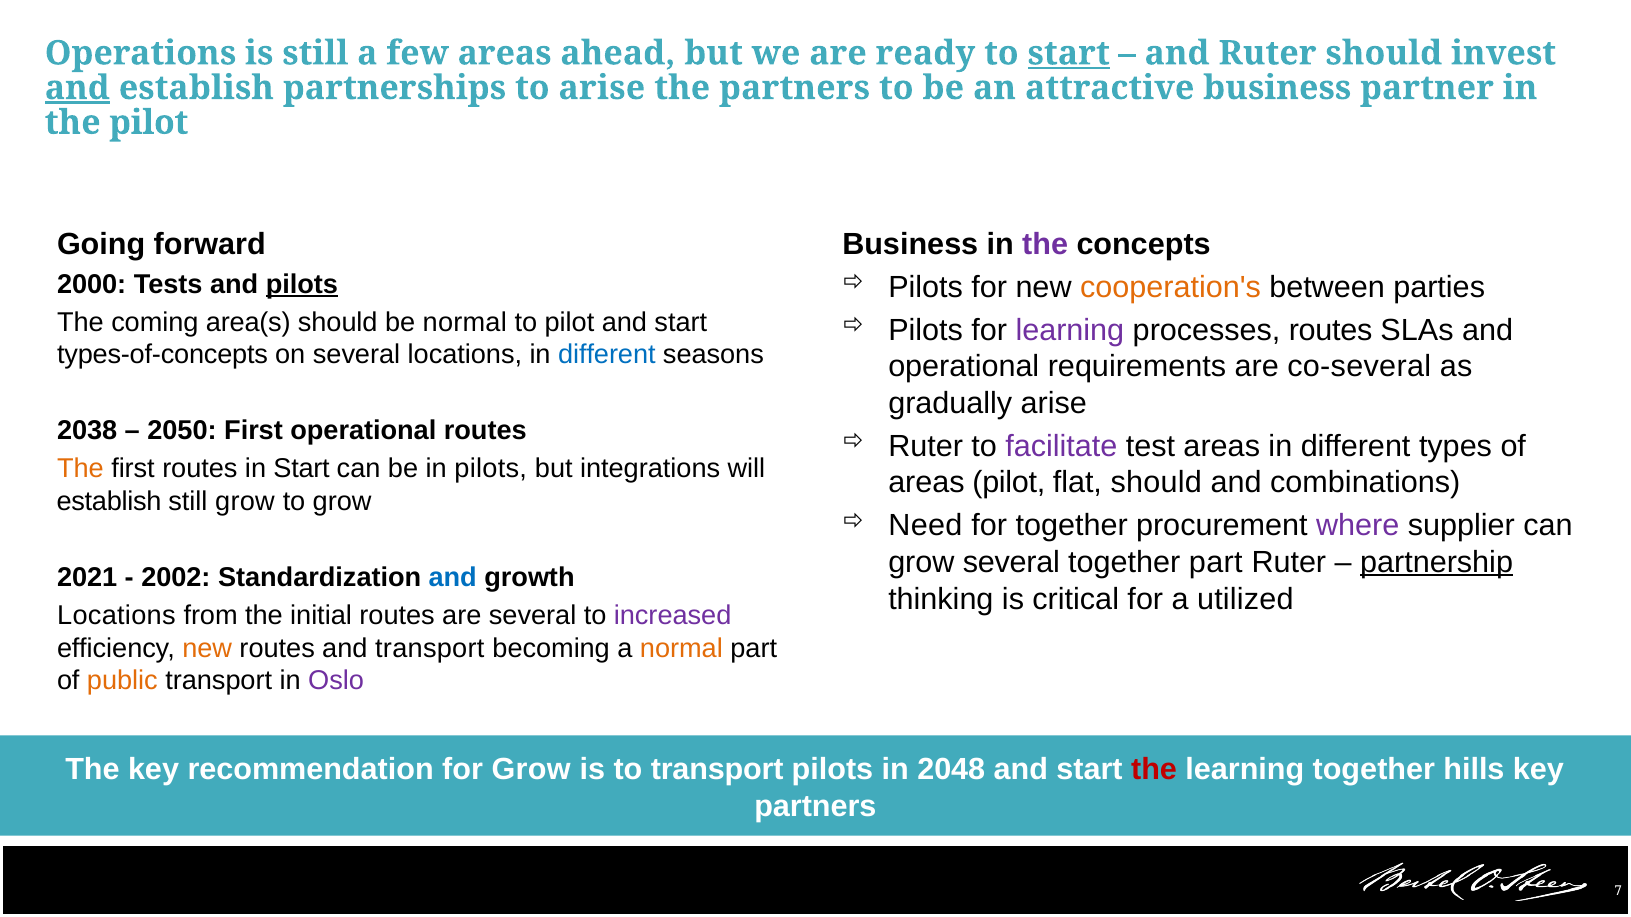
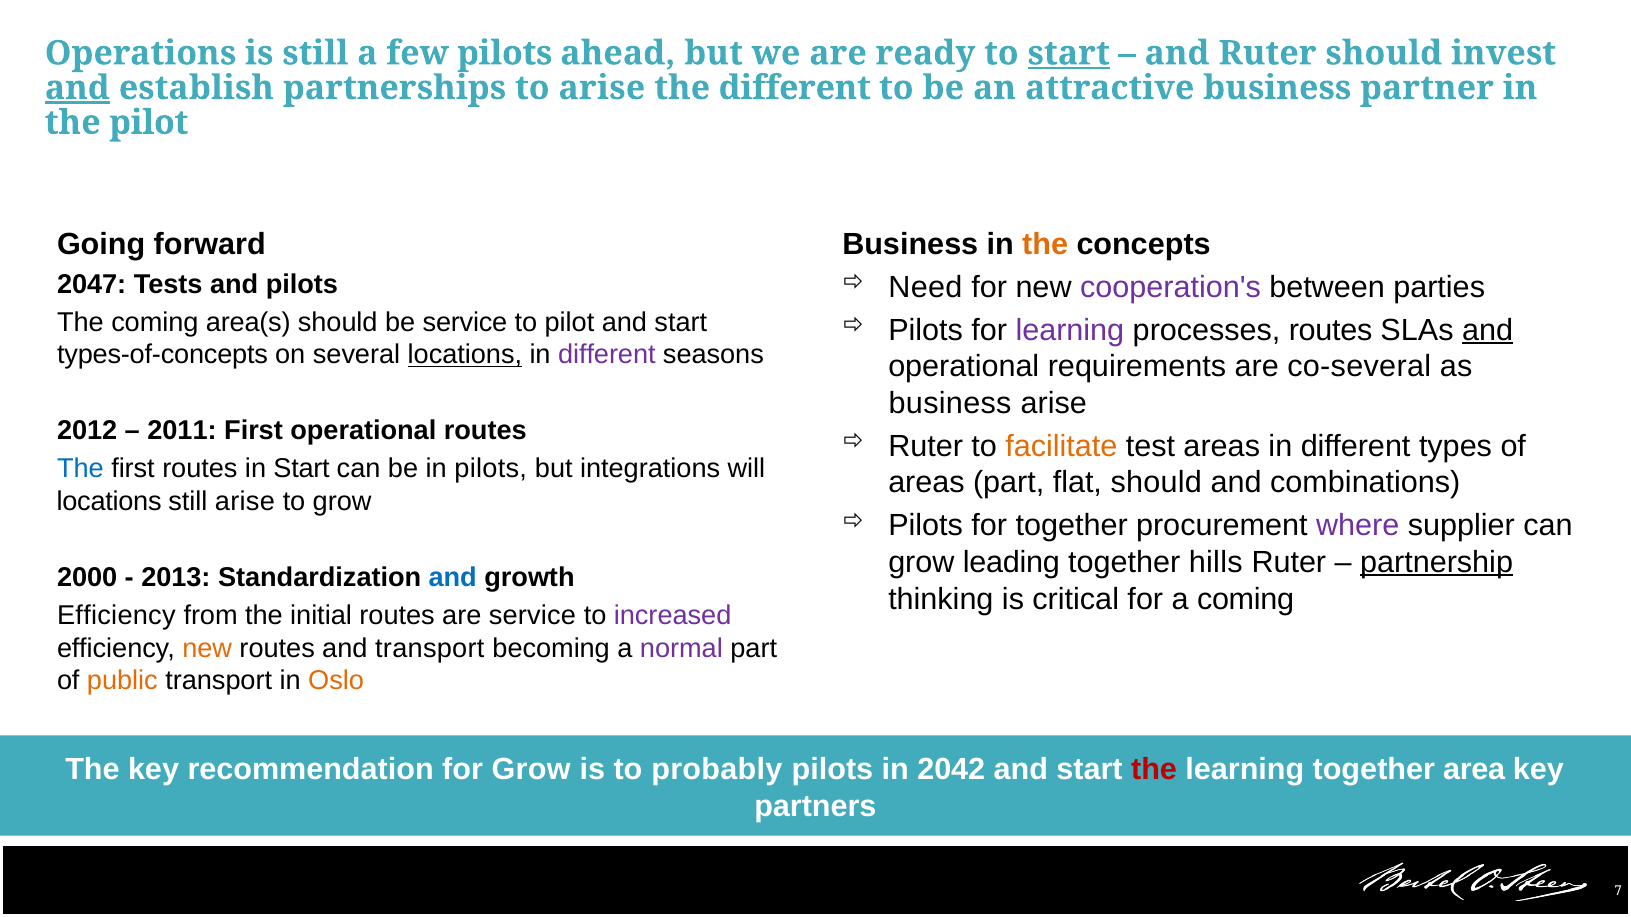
few areas: areas -> pilots (505, 53)
the partners: partners -> different (795, 88)
the colour: purple -> orange (1045, 244)
2000: 2000 -> 2047 (92, 284)
pilots underline: present -> none (302, 284)
Pilots: Pilots -> Need (925, 287)
cooperation's colour: orange -> purple (1170, 287)
be normal: normal -> service (465, 322)
and underline: none -> present (1488, 330)
locations underline: none -> present (465, 355)
different colour: blue -> purple (607, 355)
gradually: gradually -> business (950, 403)
2038: 2038 -> 2012 (87, 431)
2050: 2050 -> 2011 (182, 431)
facilitate colour: purple -> orange (1061, 446)
The colour: orange -> blue (80, 469)
areas pilot: pilot -> part (1009, 483)
establish: establish -> locations (109, 502)
still grow: grow -> arise (245, 502)
Need: Need -> Pilots (926, 526)
grow several: several -> leading (1011, 563)
together part: part -> hills (1216, 563)
2021: 2021 -> 2000 (87, 578)
2002: 2002 -> 2013 (176, 578)
a utilized: utilized -> coming (1246, 599)
Locations: Locations -> Efficiency (116, 616)
are several: several -> service (532, 616)
normal colour: orange -> purple (681, 649)
Oslo colour: purple -> orange (336, 681)
to transport: transport -> probably (717, 770)
2048: 2048 -> 2042 (951, 770)
hills: hills -> area (1474, 770)
